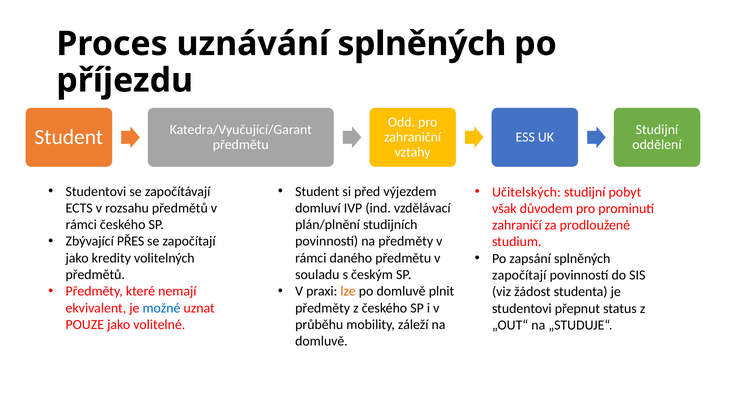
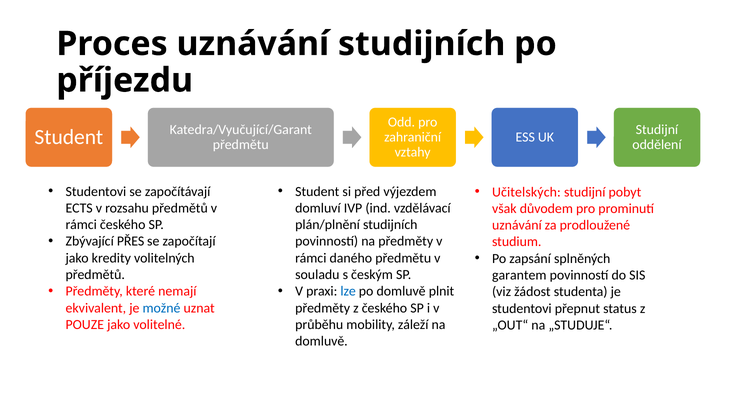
uznávání splněných: splněných -> studijních (422, 44)
zahraničí: zahraničí -> uznávání (517, 225)
započítají: započítají -> garantem (519, 275)
lze colour: orange -> blue (348, 291)
